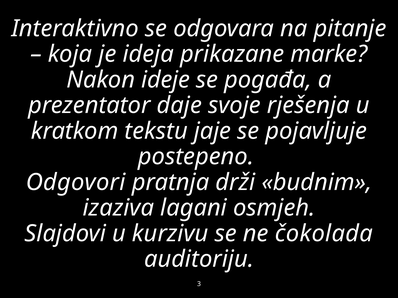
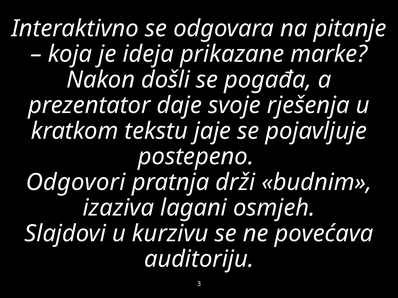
ideje: ideje -> došli (166, 80)
čokolada: čokolada -> povećava (324, 234)
